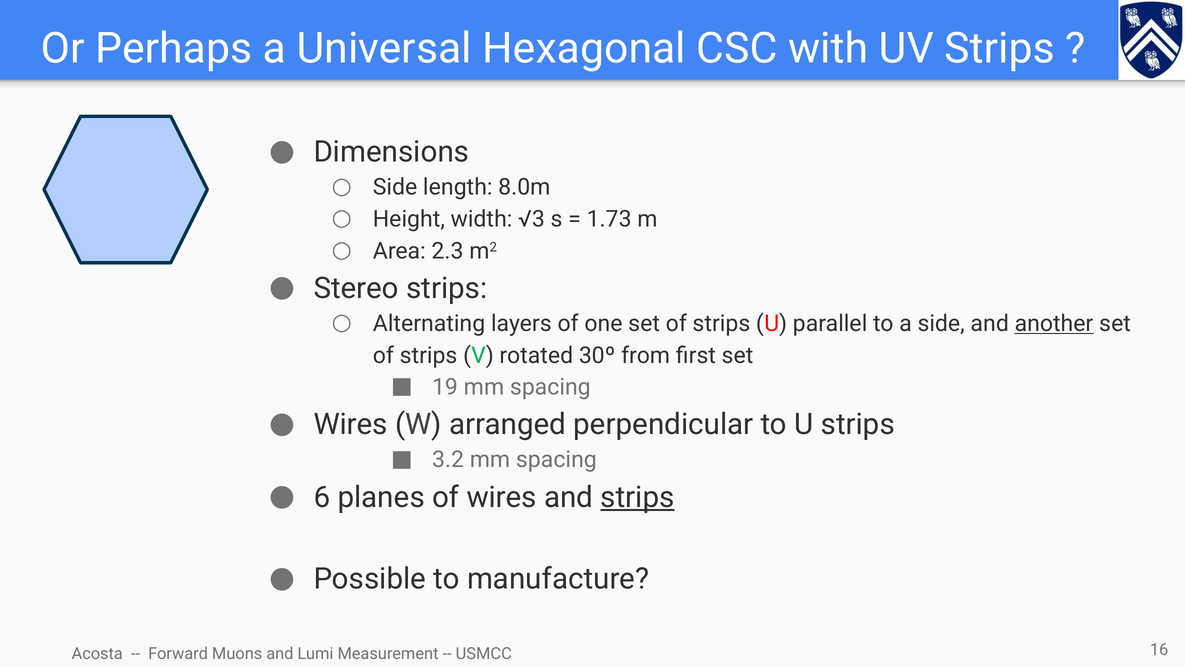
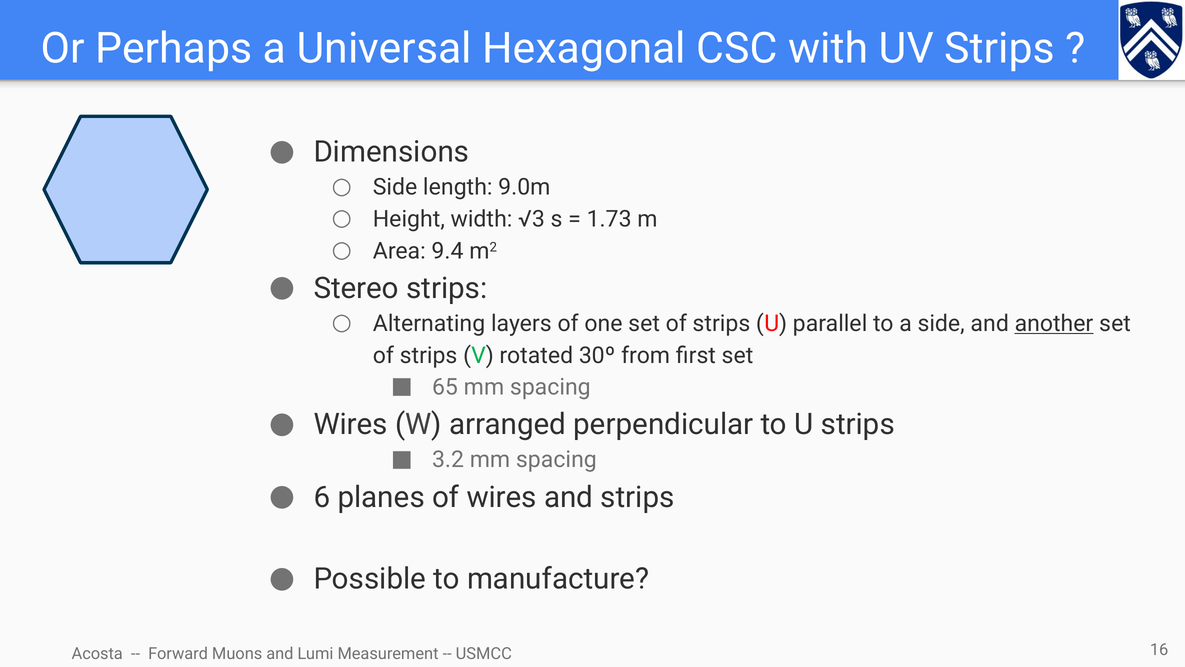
8.0m: 8.0m -> 9.0m (524, 187)
2.3: 2.3 -> 9.4 (448, 251)
19: 19 -> 65 (445, 387)
strips underline: present -> none (638, 497)
